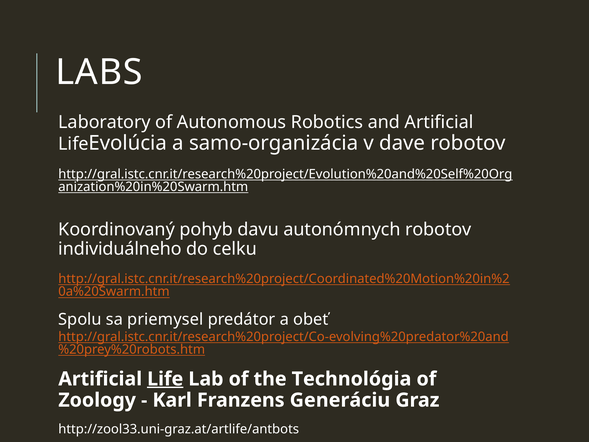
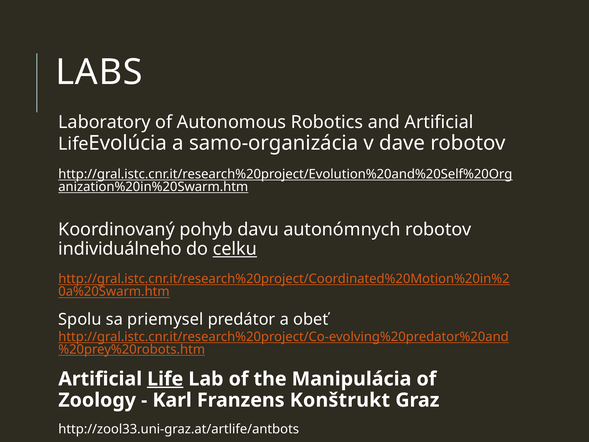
celku underline: none -> present (235, 249)
Technológia: Technológia -> Manipulácia (352, 379)
Generáciu: Generáciu -> Konštrukt (340, 400)
